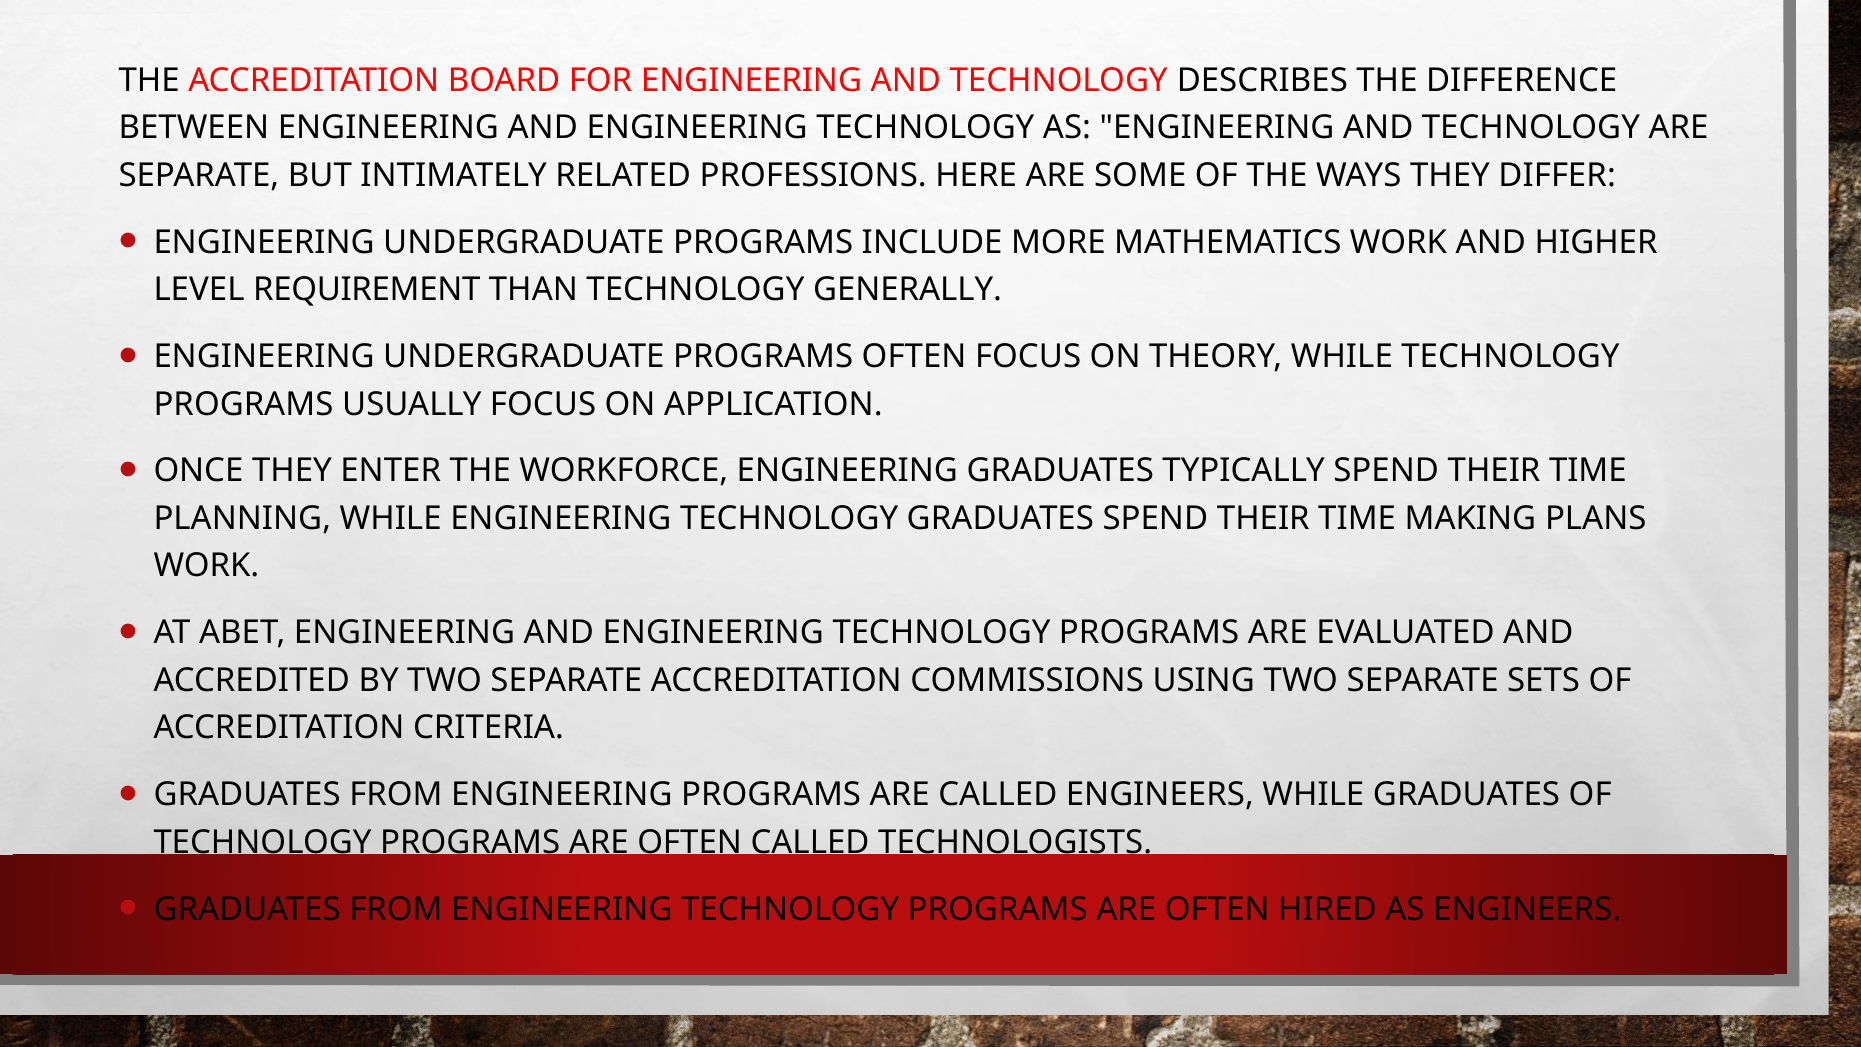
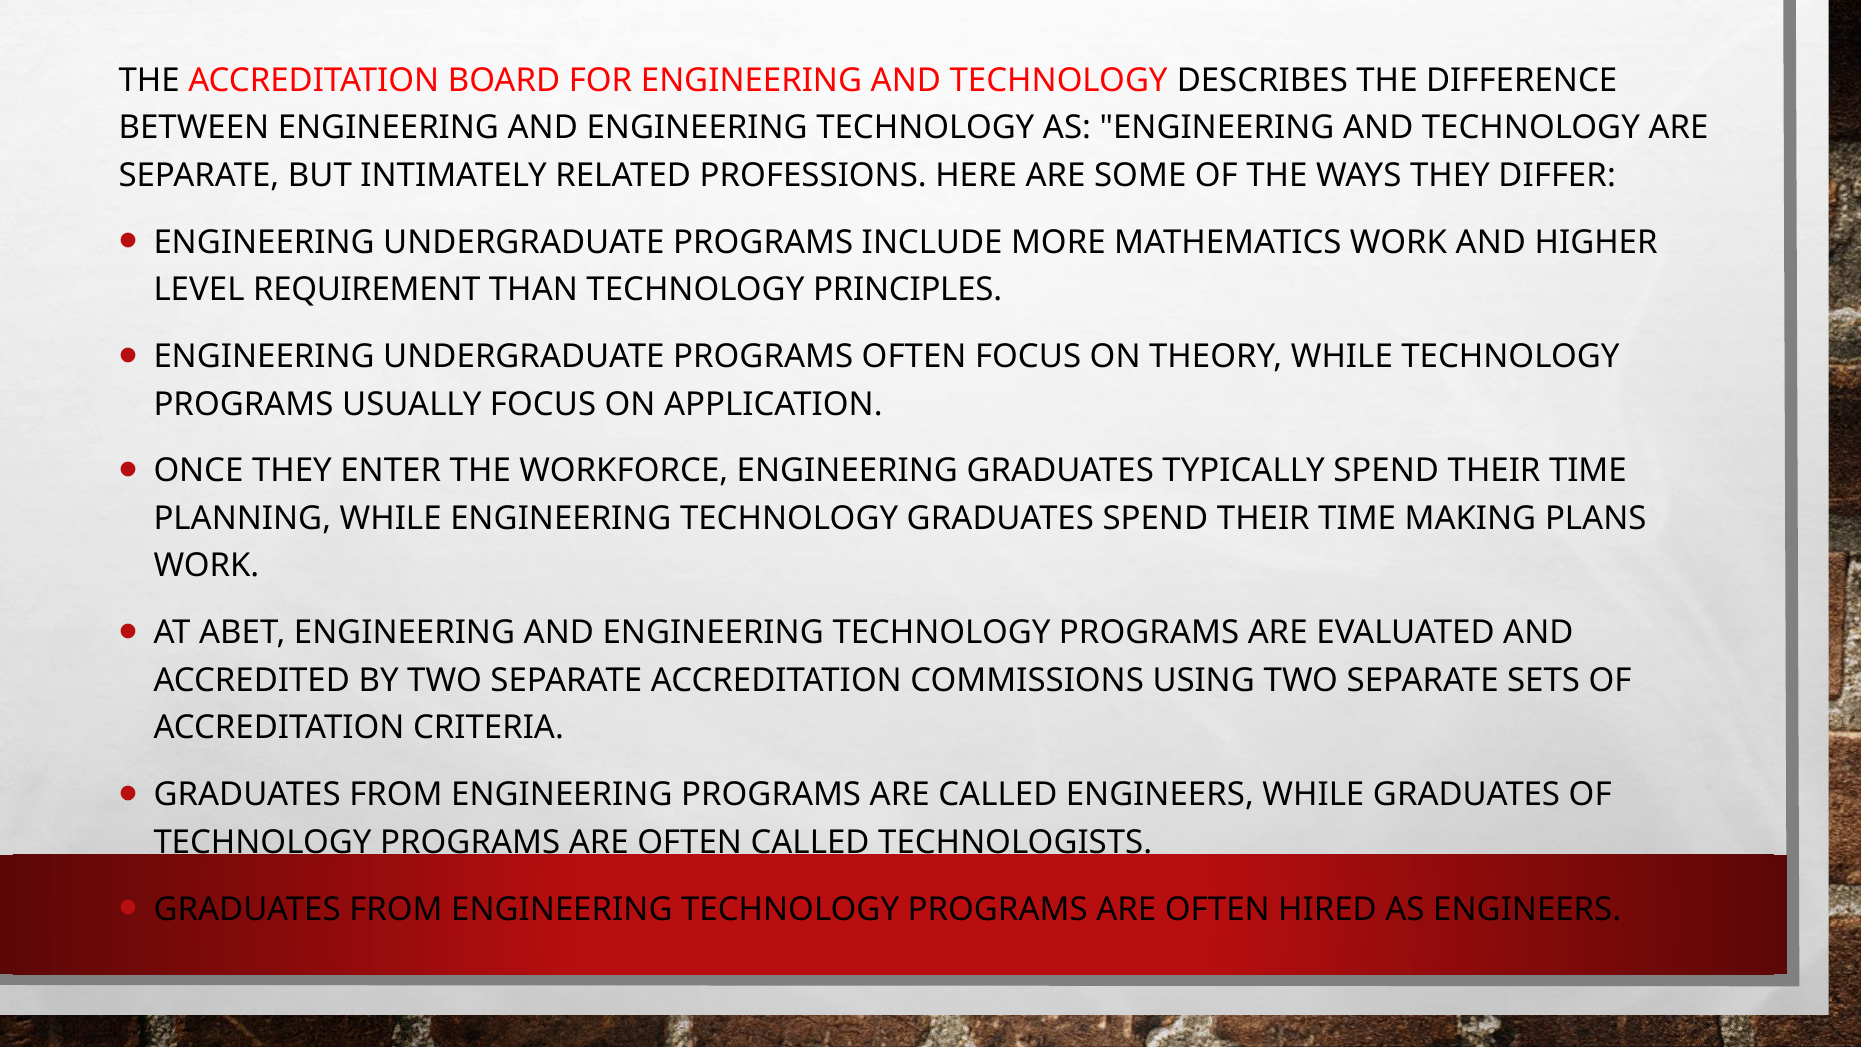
GENERALLY: GENERALLY -> PRINCIPLES (908, 290)
